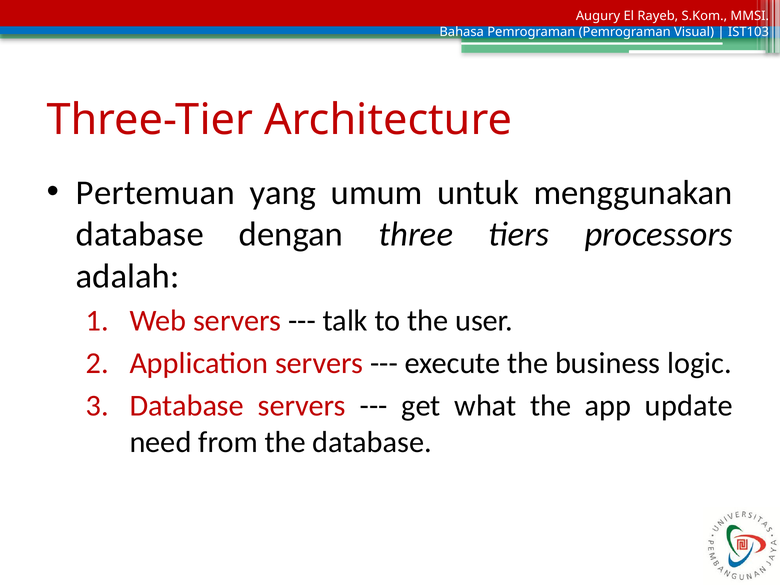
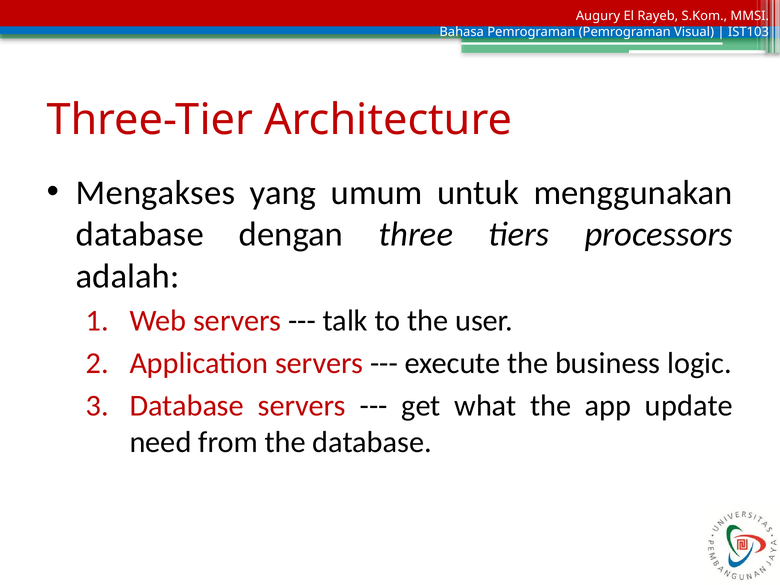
Pertemuan: Pertemuan -> Mengakses (156, 193)
